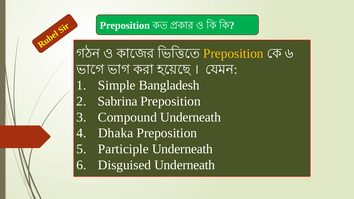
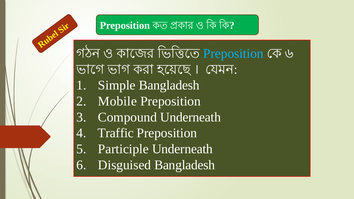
Preposition colour: yellow -> light blue (233, 53)
Sabrina: Sabrina -> Mobile (117, 101)
Dhaka: Dhaka -> Traffic (116, 133)
Disguised Underneath: Underneath -> Bangladesh (185, 165)
